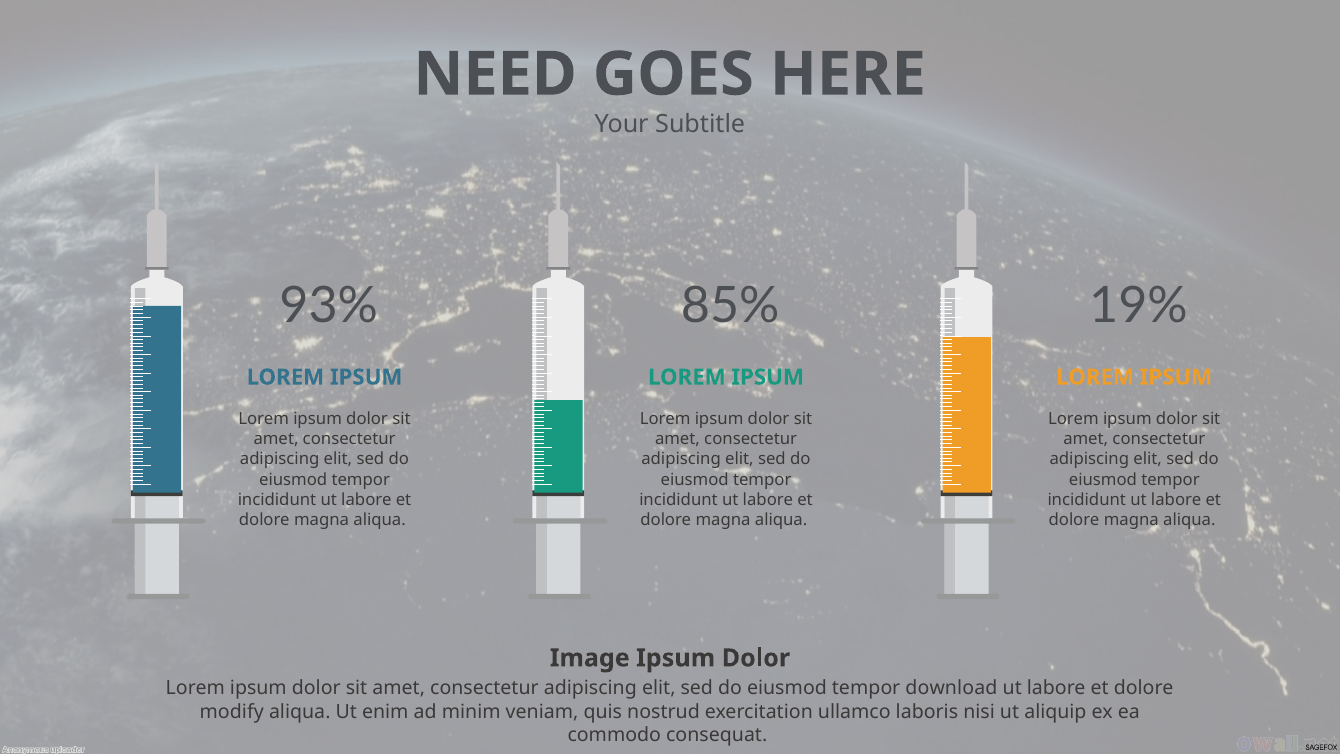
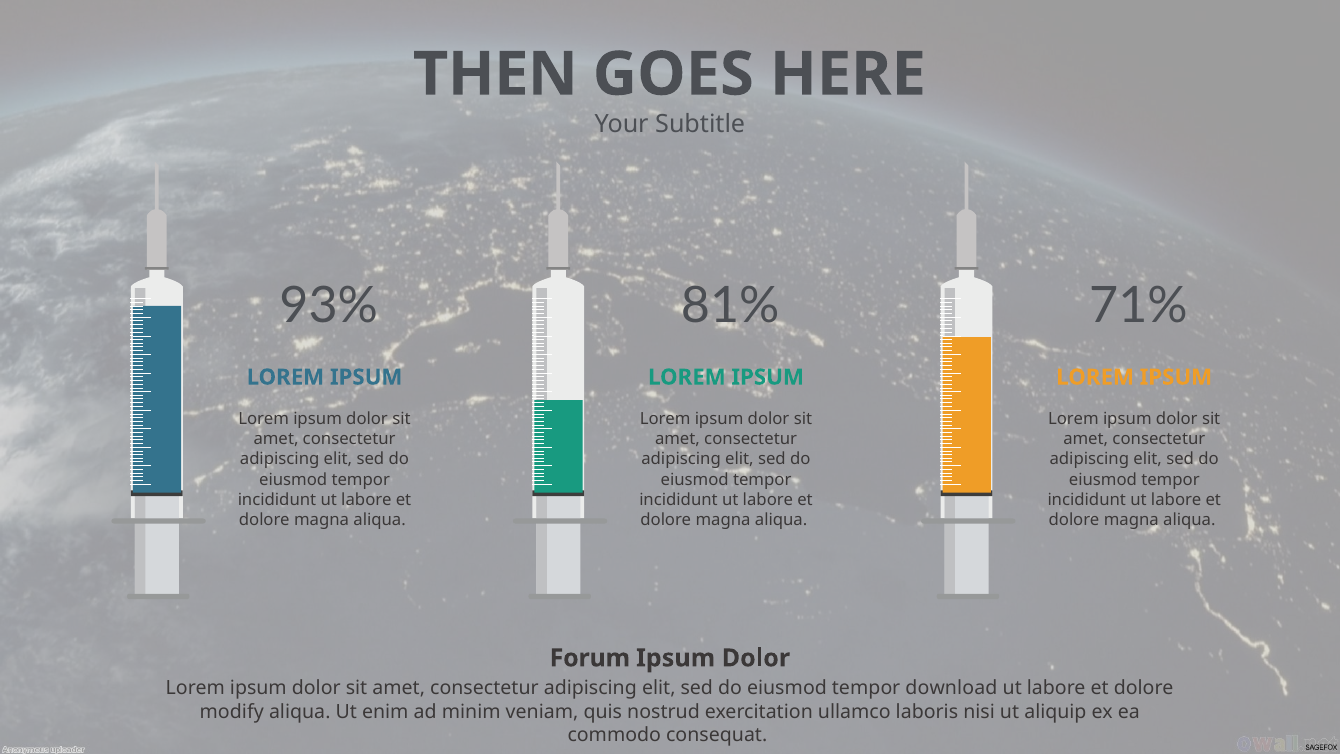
NEED: NEED -> THEN (495, 74)
85%: 85% -> 81% (730, 306)
19%: 19% -> 71% (1138, 306)
Image: Image -> Forum (590, 658)
